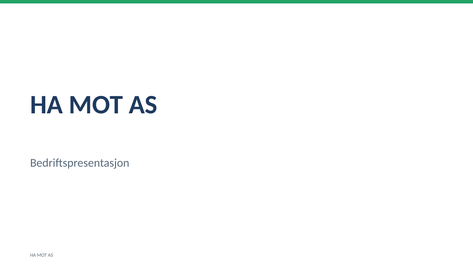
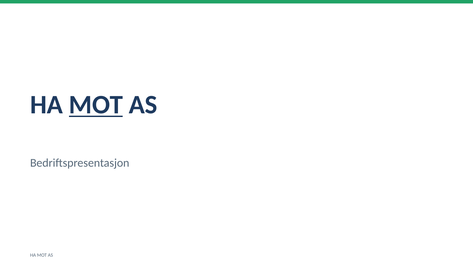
MOT underline: none -> present (96, 105)
